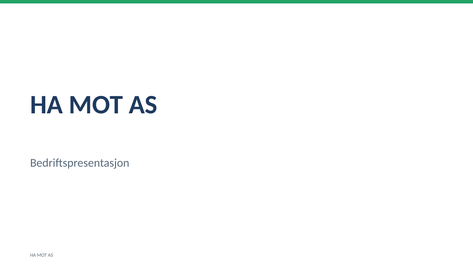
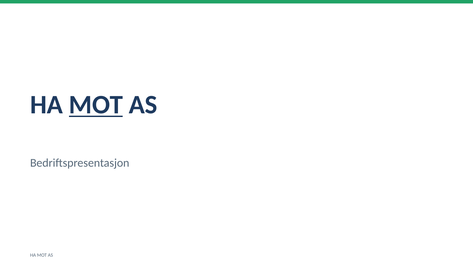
MOT underline: none -> present (96, 105)
